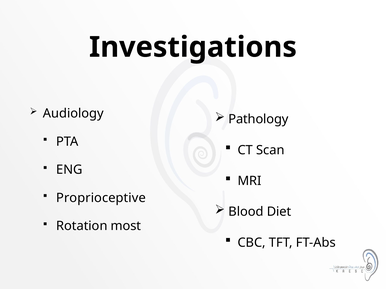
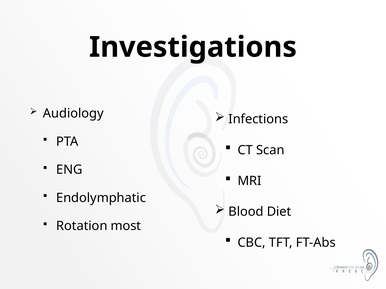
Pathology: Pathology -> Infections (258, 119)
Proprioceptive: Proprioceptive -> Endolymphatic (101, 198)
